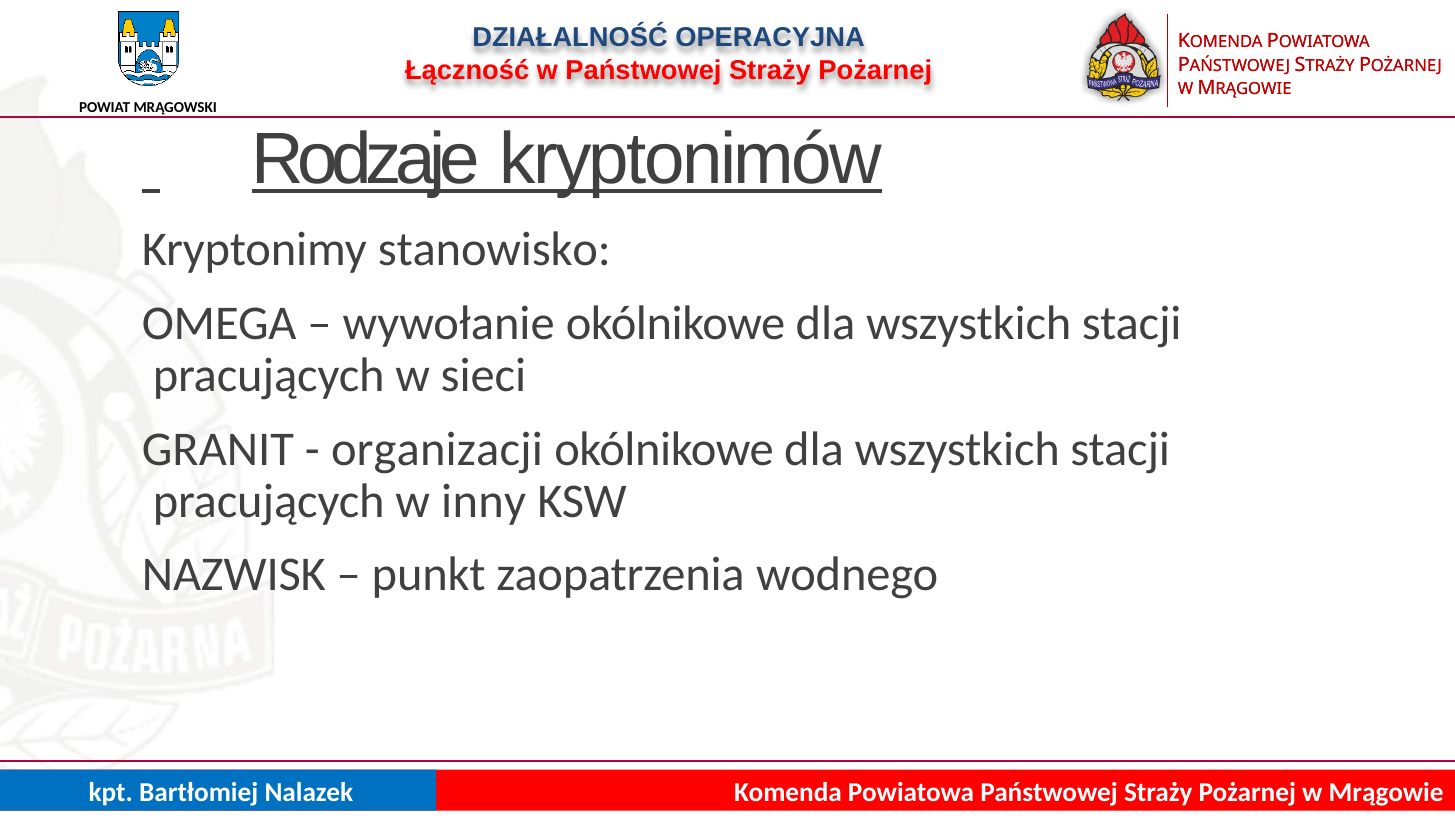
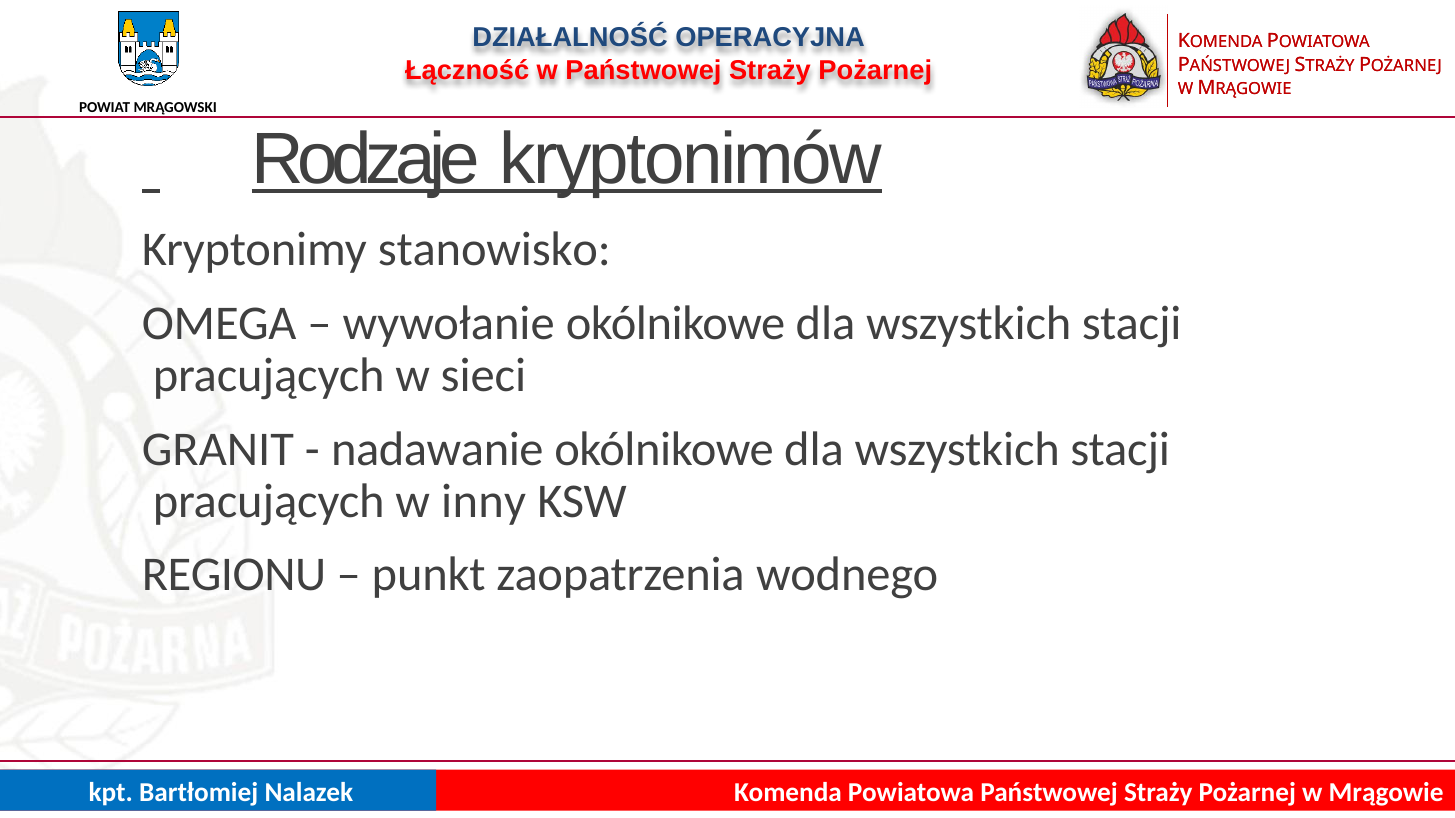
organizacji: organizacji -> nadawanie (437, 450)
NAZWISK: NAZWISK -> REGIONU (234, 575)
